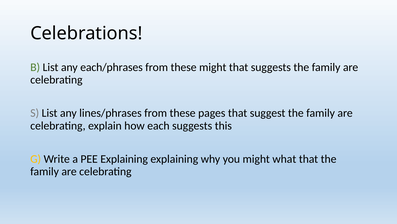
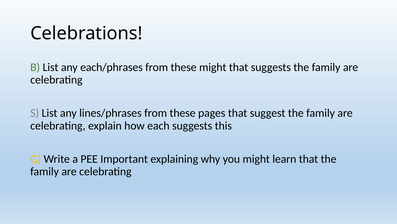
PEE Explaining: Explaining -> Important (124, 159)
what: what -> learn (284, 159)
